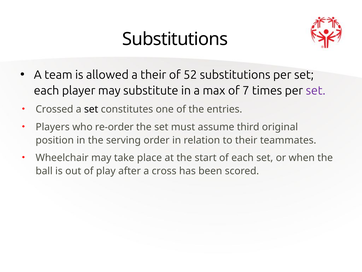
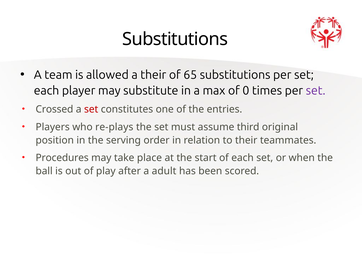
52: 52 -> 65 (190, 75)
7: 7 -> 0 (246, 91)
set colour: black -> red (91, 109)
re-order: re-order -> re-plays (114, 127)
Wheelchair: Wheelchair -> Procedures (62, 158)
cross: cross -> adult (164, 171)
